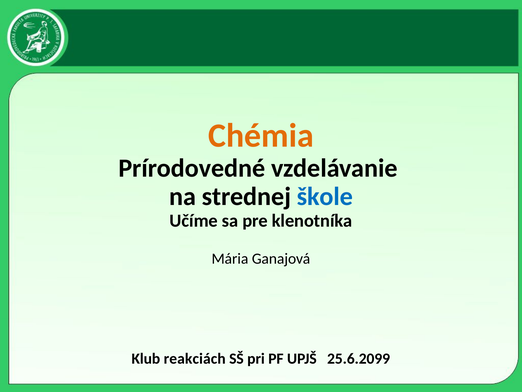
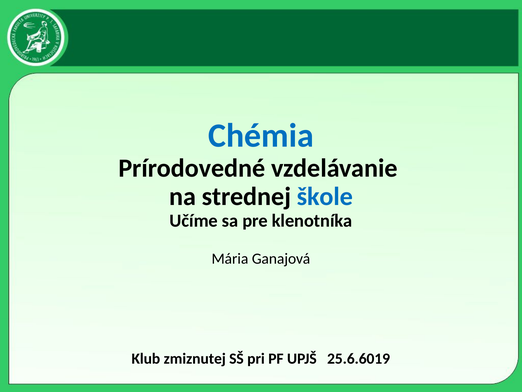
Chémia colour: orange -> blue (261, 136)
reakciách: reakciách -> zmiznutej (195, 358)
25.6.2099: 25.6.2099 -> 25.6.6019 (359, 358)
